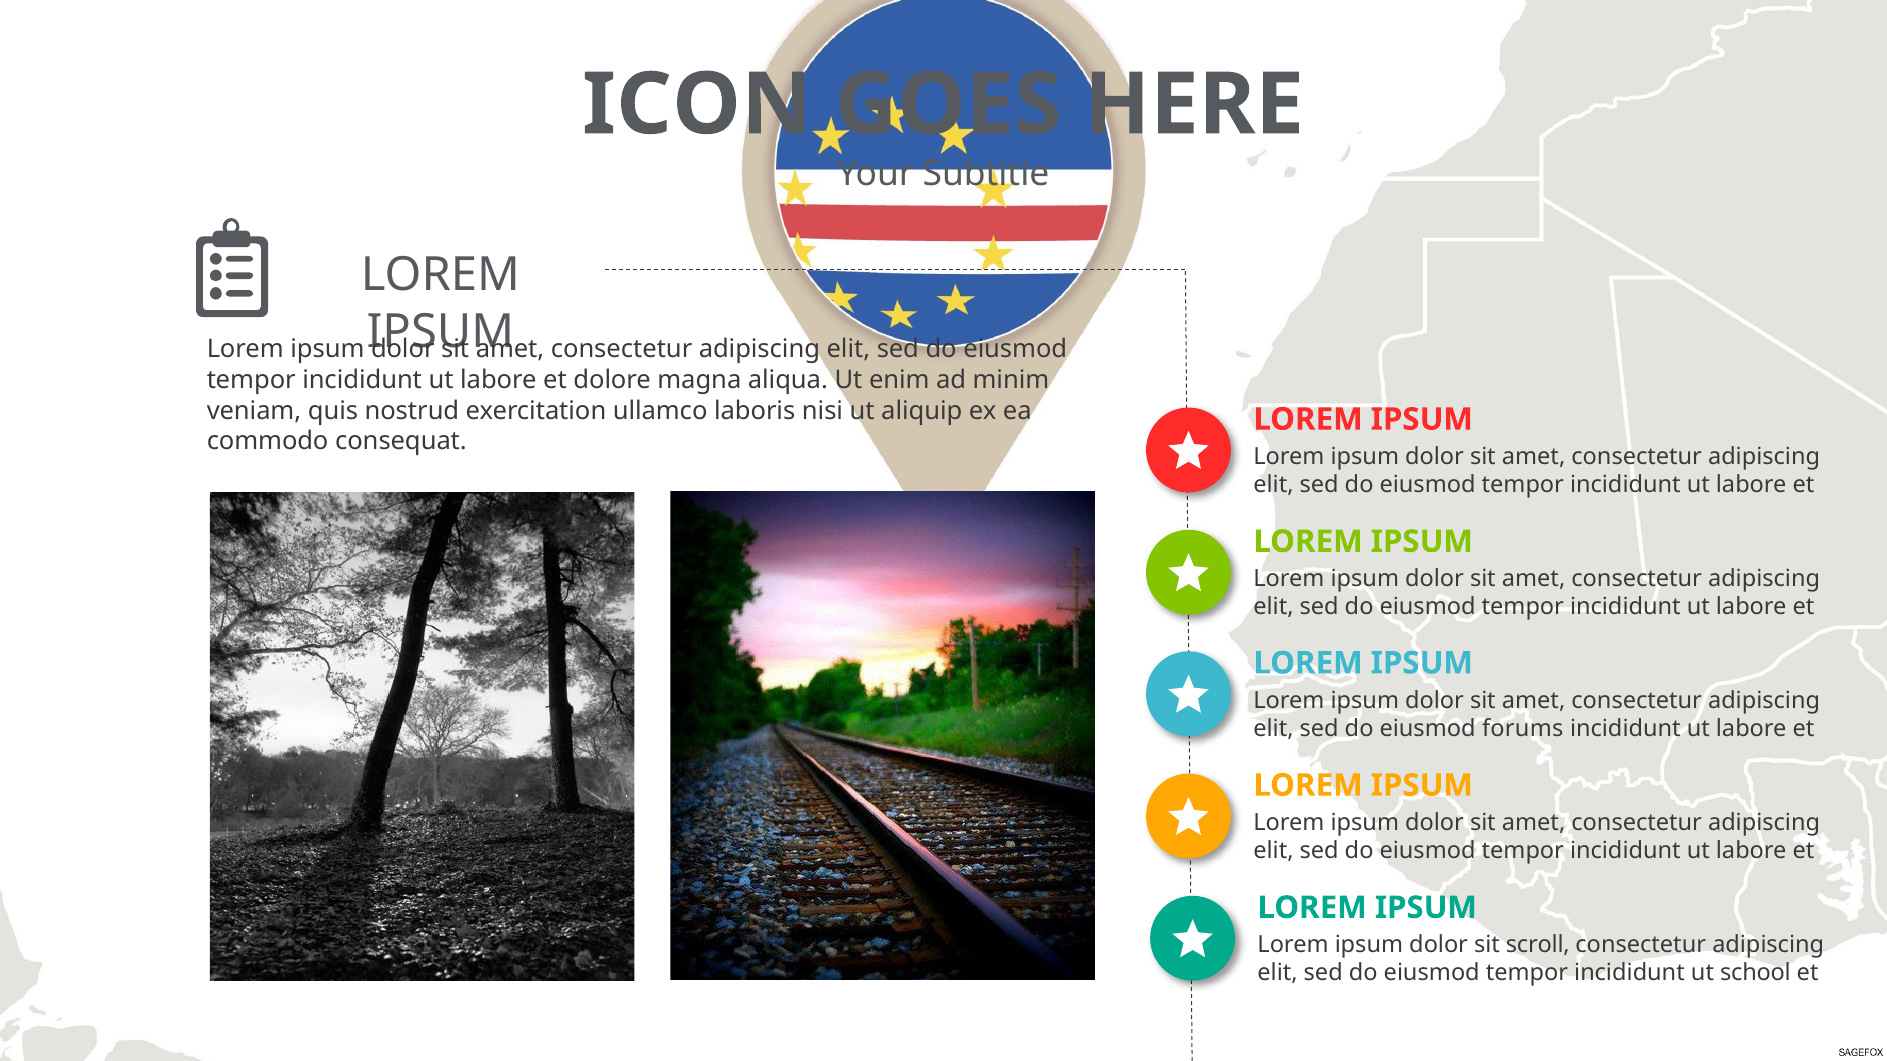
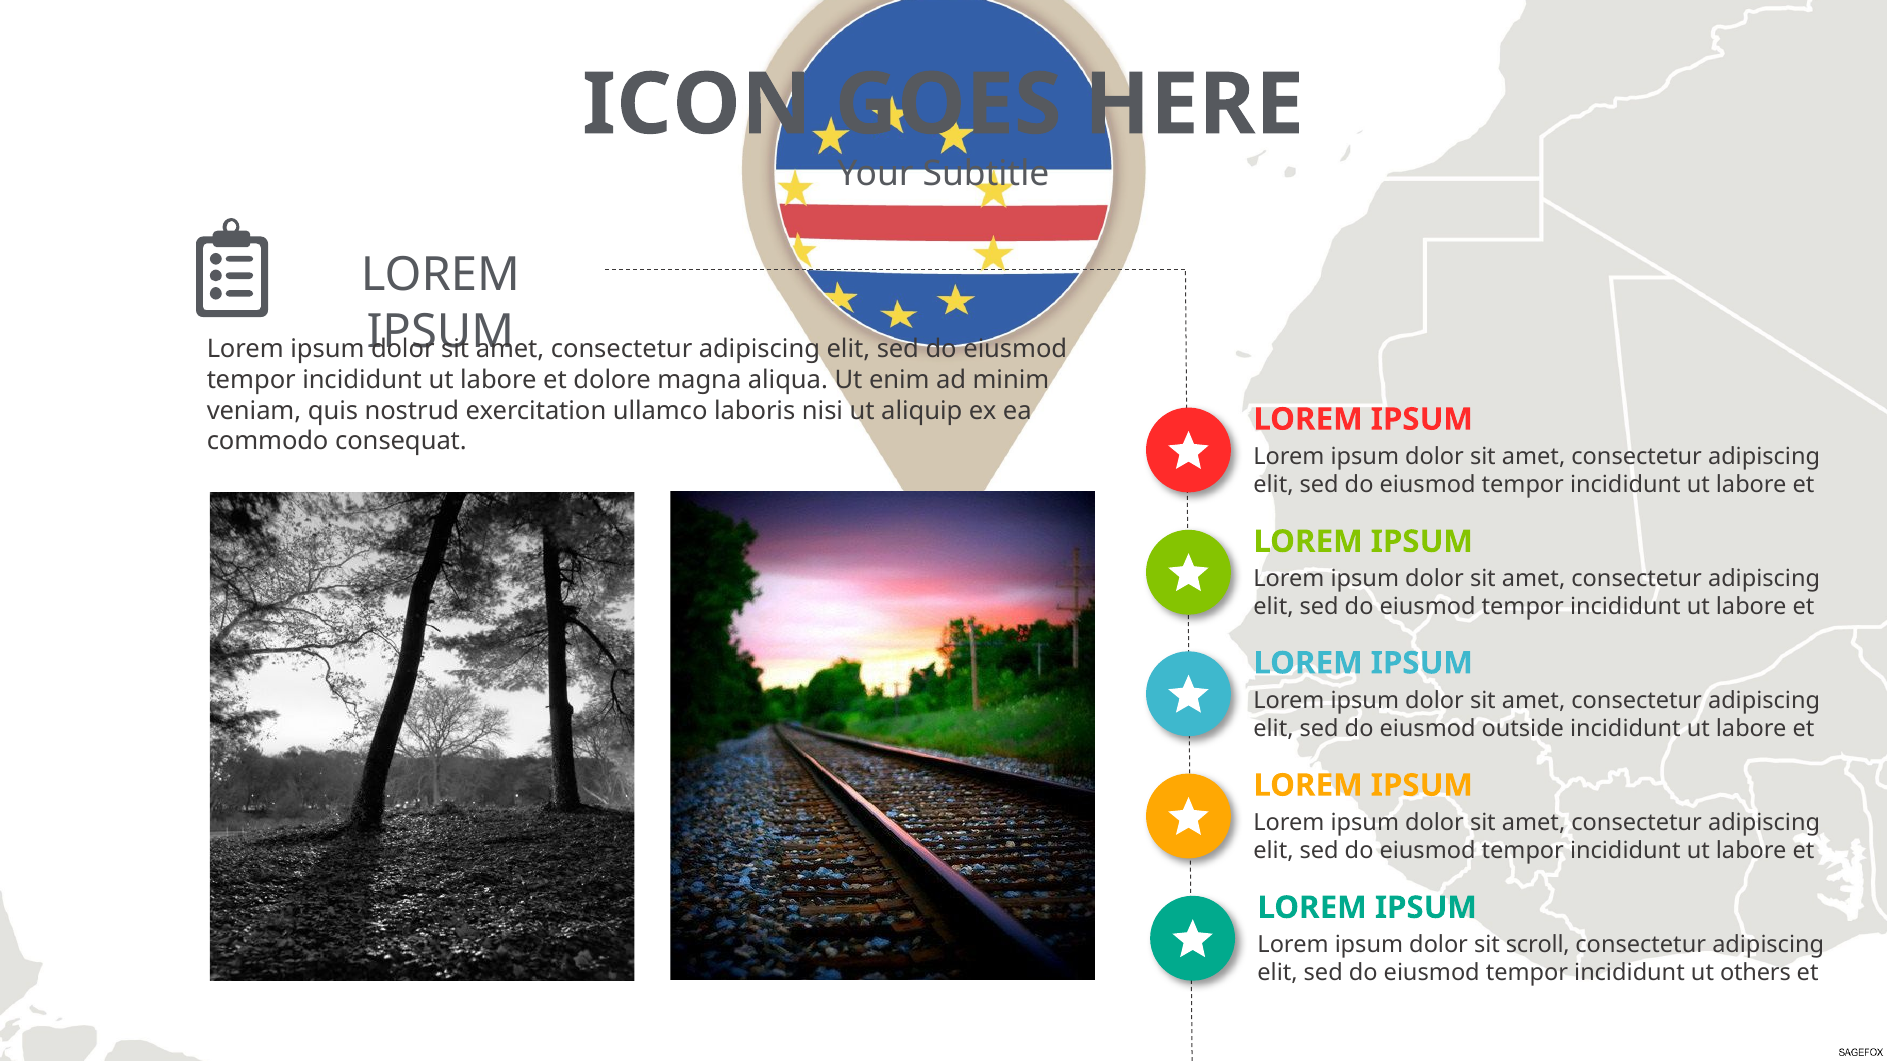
forums: forums -> outside (1523, 729)
school: school -> others (1755, 973)
